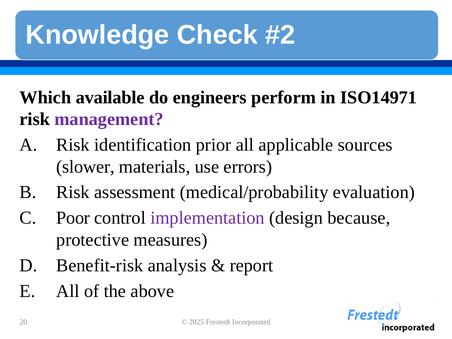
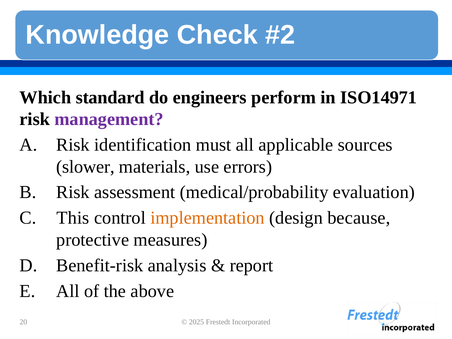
available: available -> standard (110, 97)
prior: prior -> must (214, 145)
Poor: Poor -> This (73, 218)
implementation colour: purple -> orange (208, 218)
